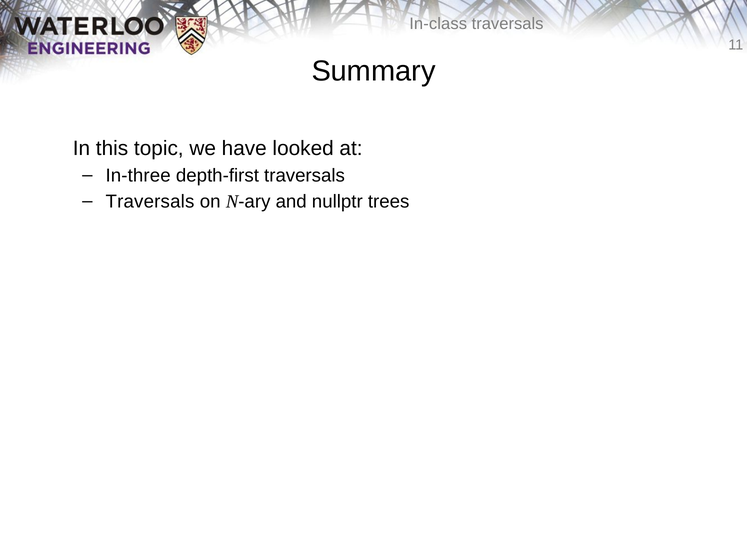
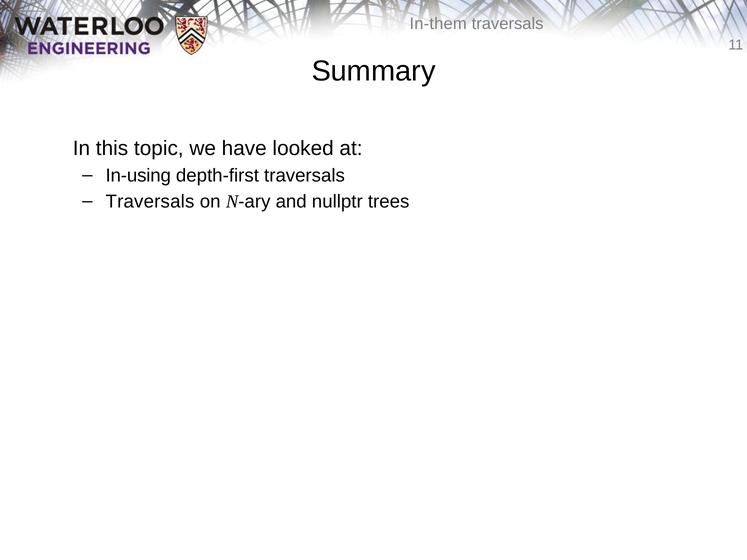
In-class: In-class -> In-them (438, 24)
In-three: In-three -> In-using (138, 176)
